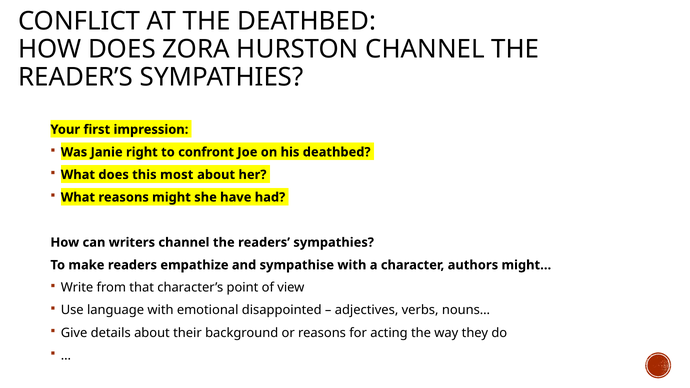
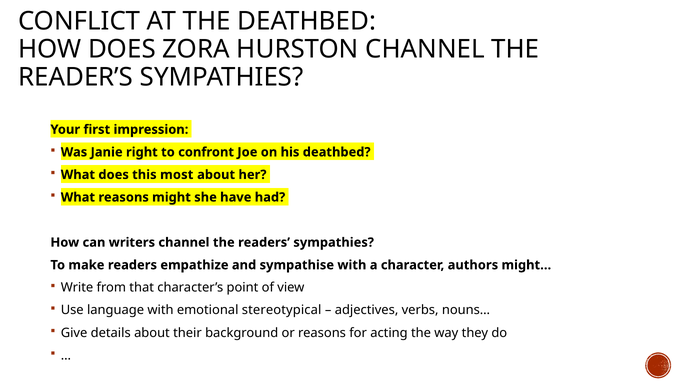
disappointed: disappointed -> stereotypical (282, 310)
